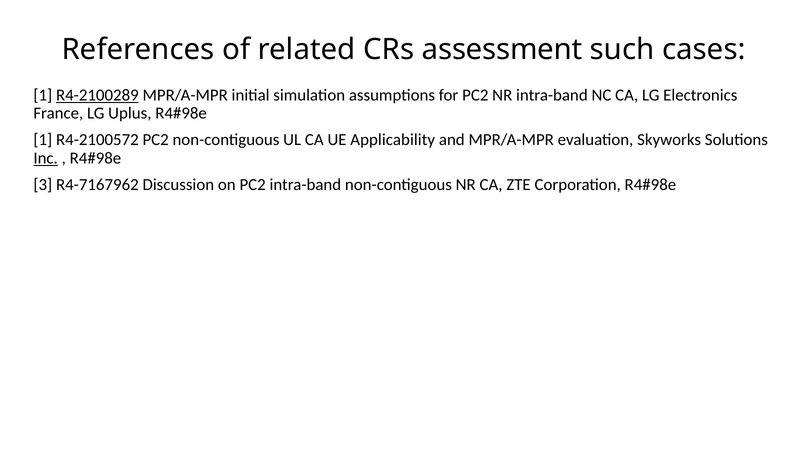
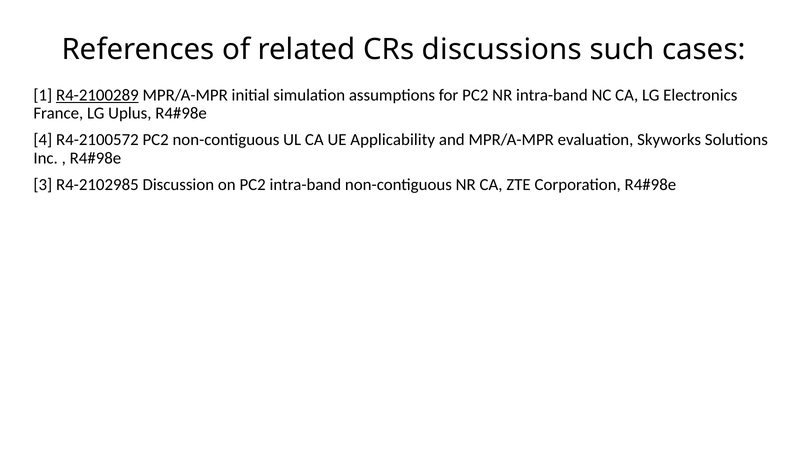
assessment: assessment -> discussions (502, 50)
1: 1 -> 4 (43, 140)
Inc underline: present -> none (46, 158)
R4-7167962: R4-7167962 -> R4-2102985 (97, 185)
